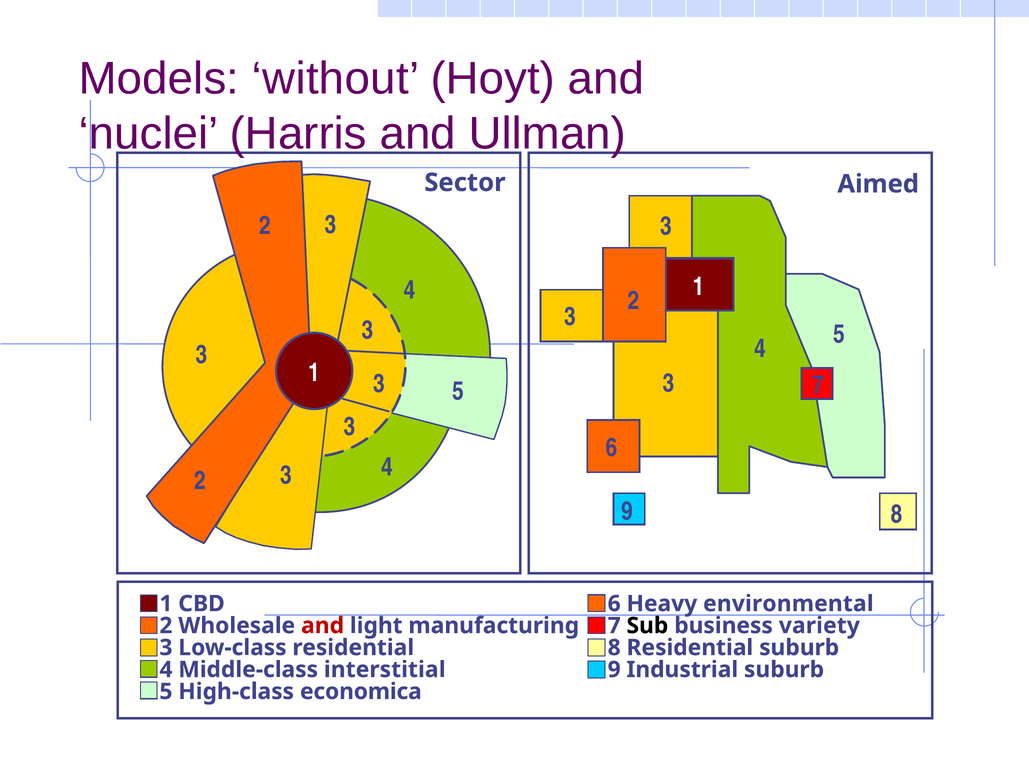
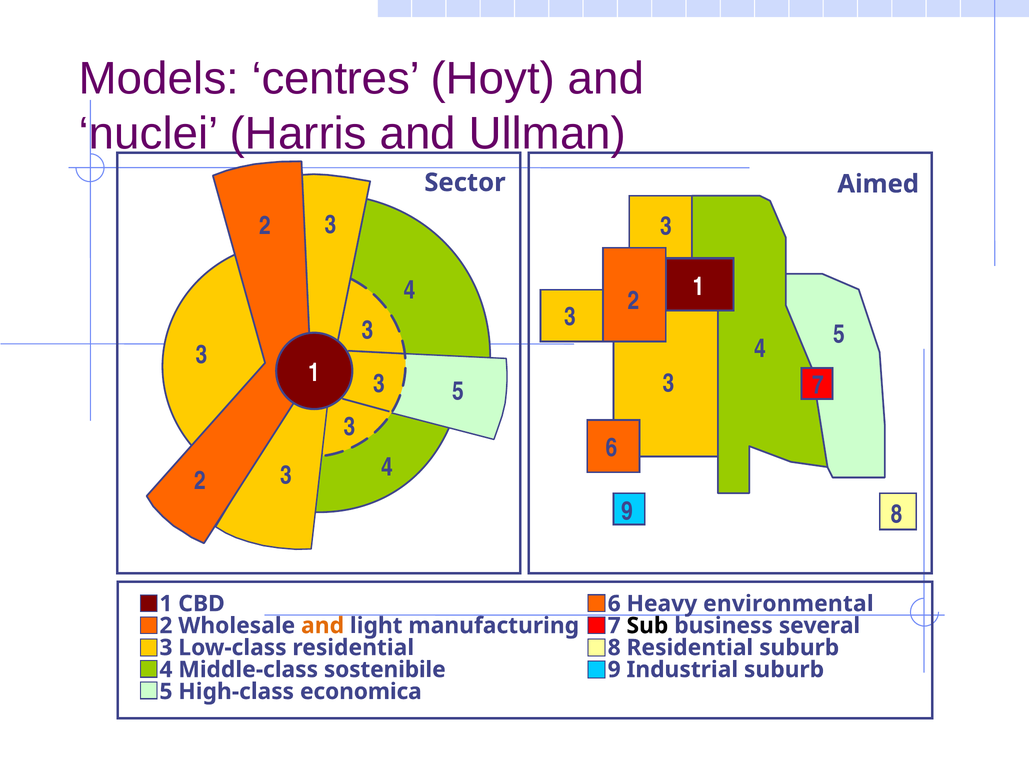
without: without -> centres (336, 79)
and colour: red -> orange (323, 625)
variety: variety -> several (820, 625)
interstitial: interstitial -> sostenibile (385, 669)
